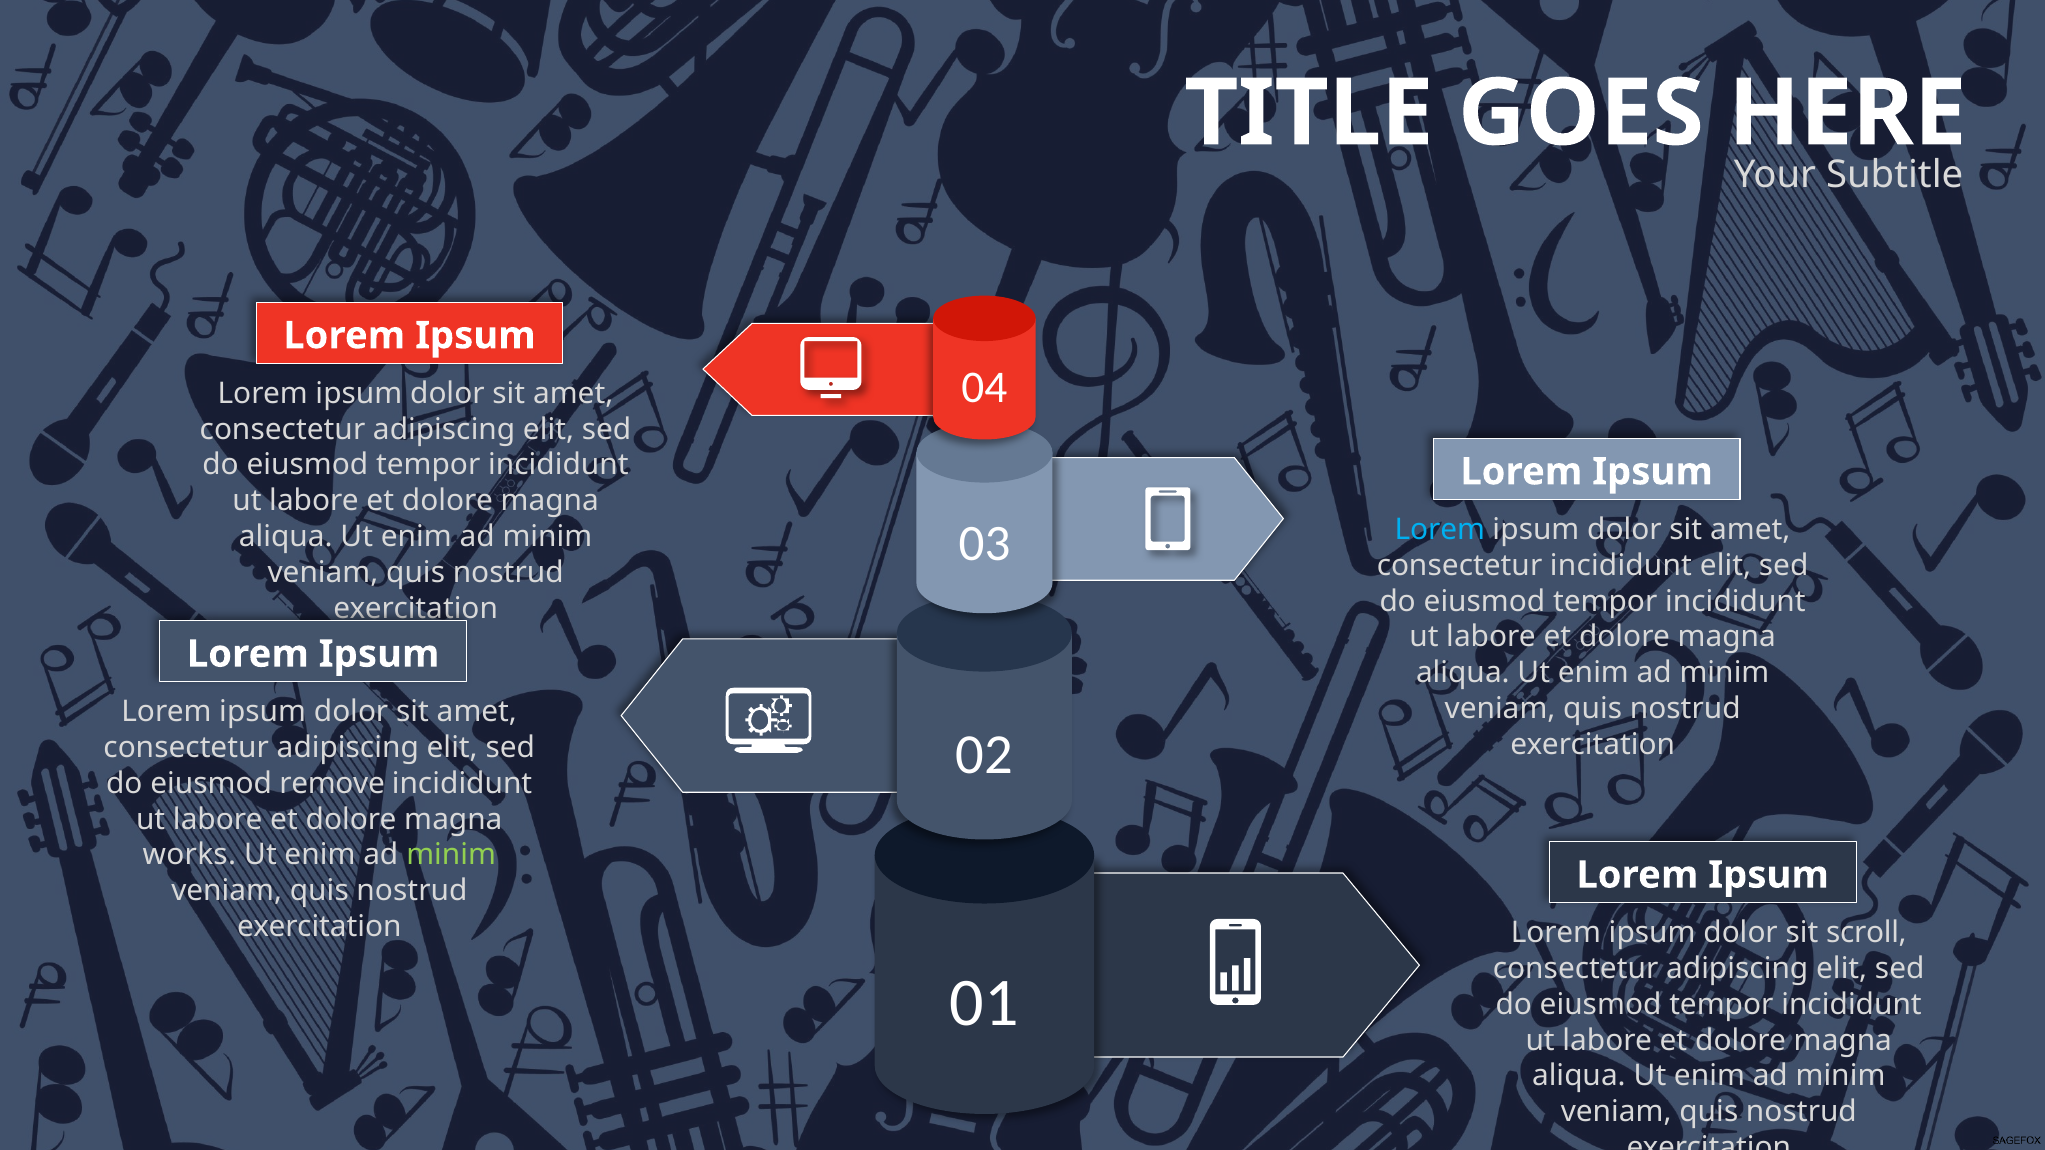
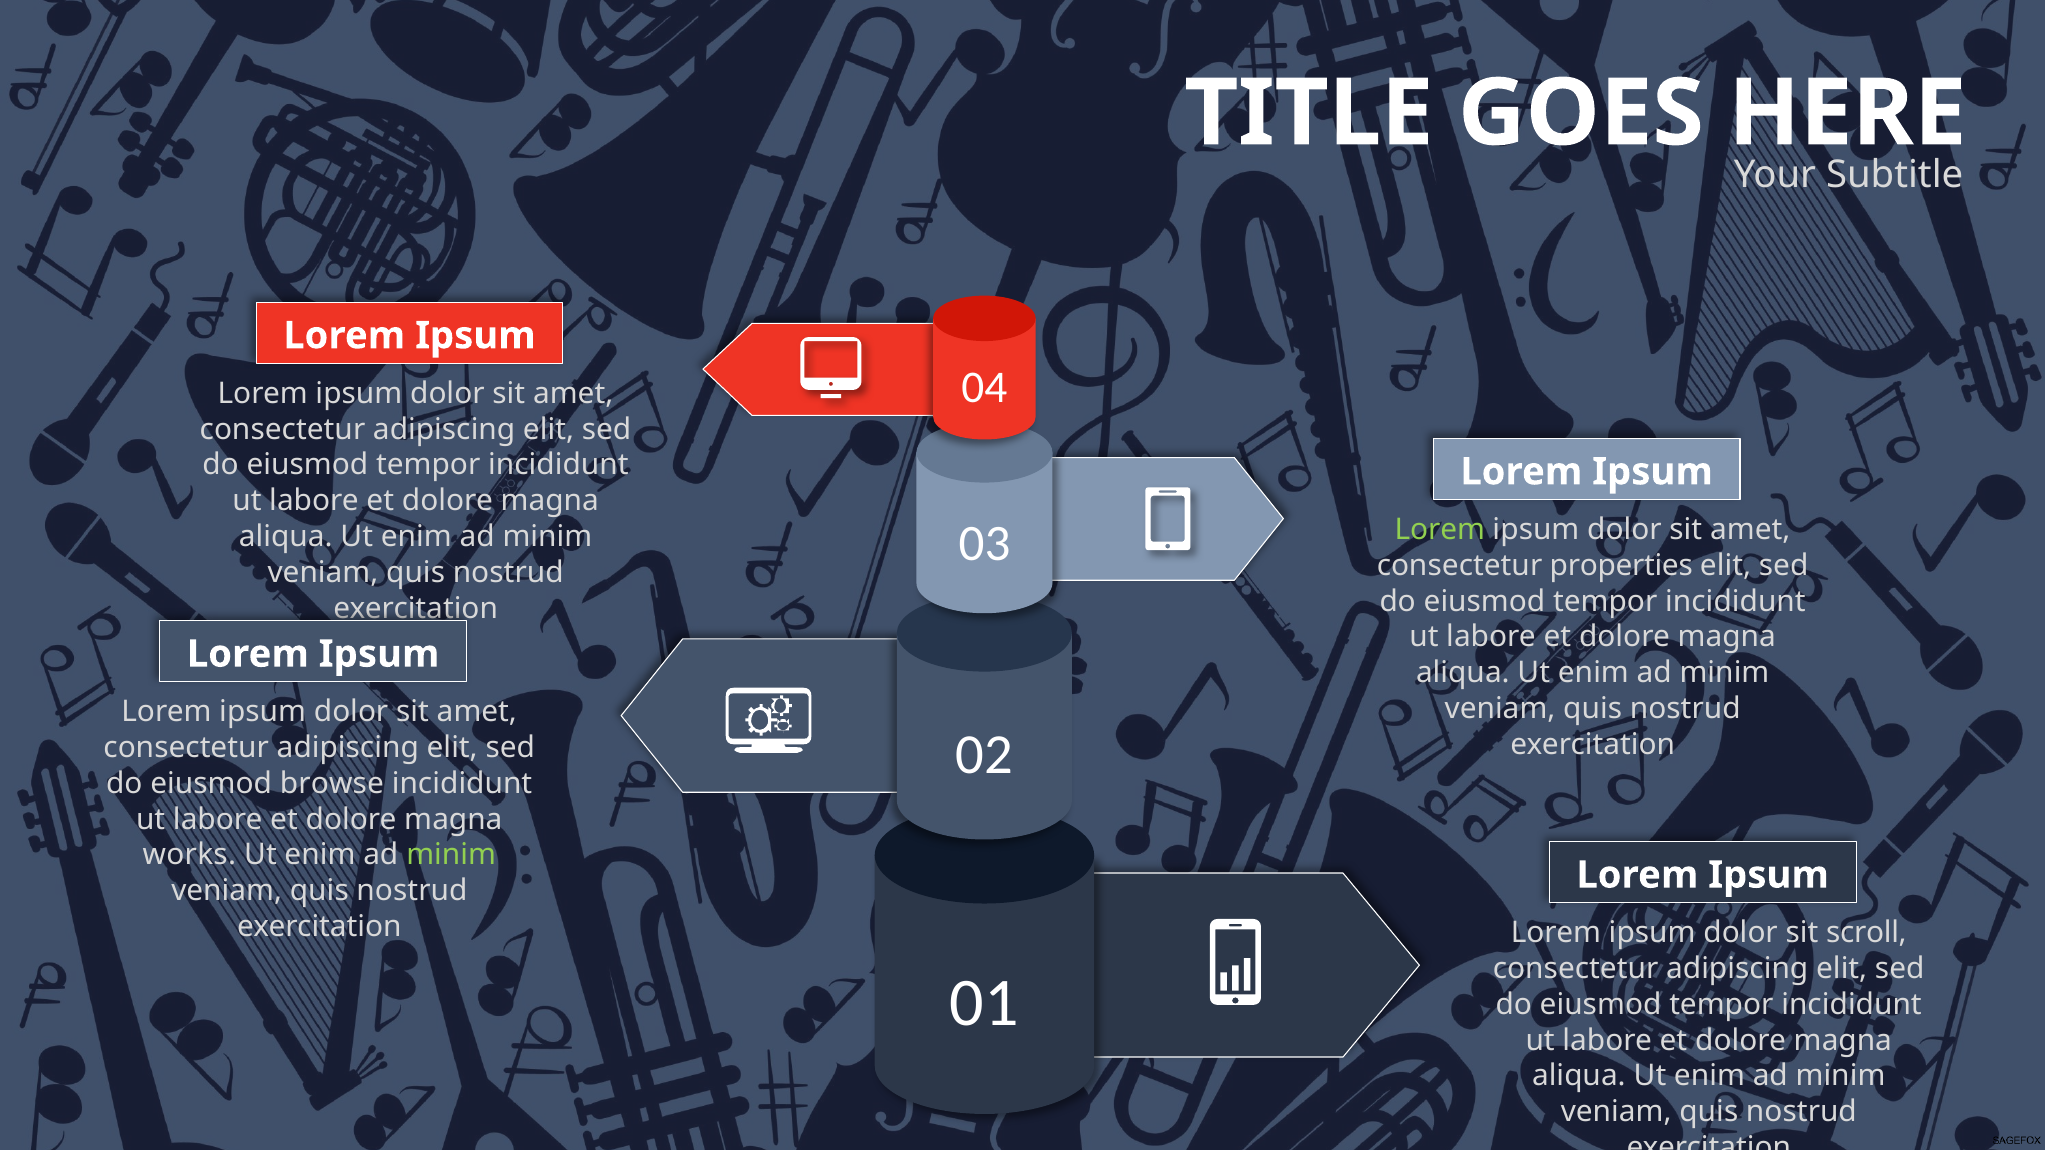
Lorem colour: light blue -> light green (1440, 530)
consectetur incididunt: incididunt -> properties (1621, 566)
remove: remove -> browse (332, 784)
